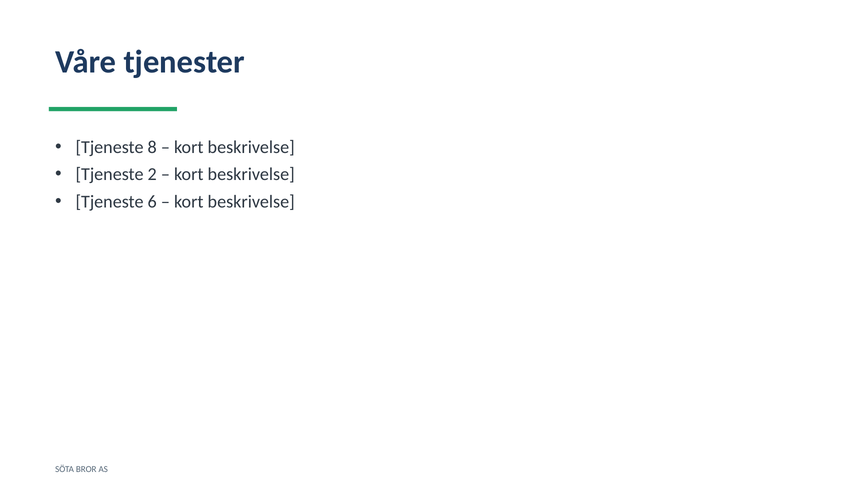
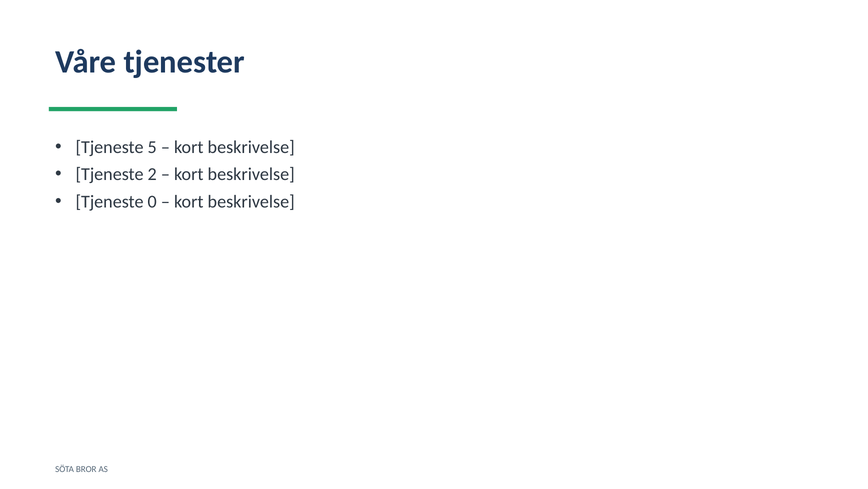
8: 8 -> 5 (152, 147)
6: 6 -> 0 (152, 201)
